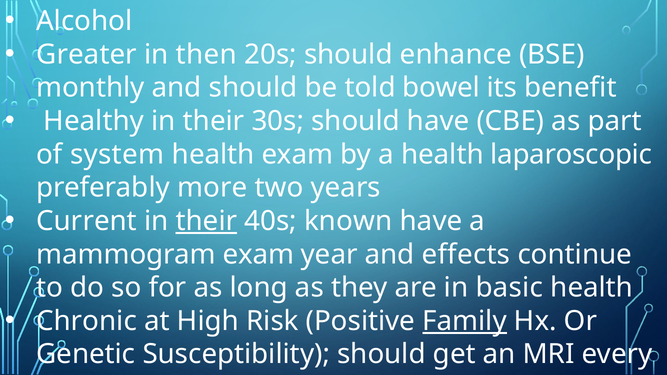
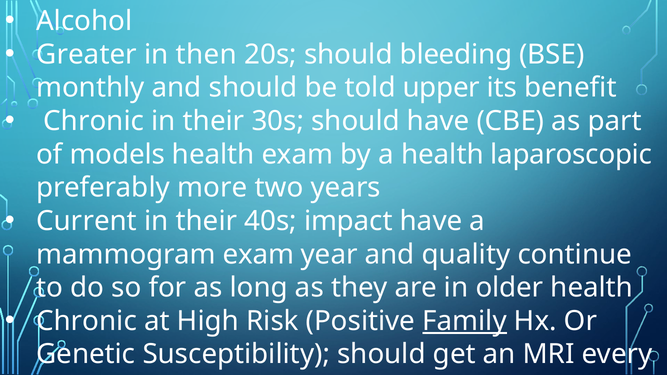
enhance: enhance -> bleeding (456, 54)
bowel: bowel -> upper (441, 88)
Healthy: Healthy -> Chronic (94, 121)
system: system -> models (117, 154)
their underline: present -> none (206, 221)
known: known -> impact (348, 221)
effects: effects -> quality (466, 254)
basic: basic -> older (509, 288)
